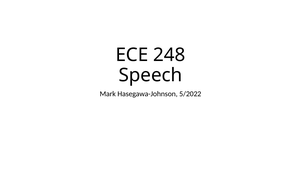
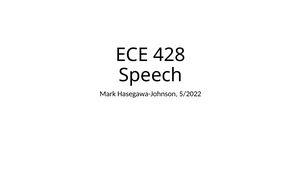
248: 248 -> 428 (169, 55)
